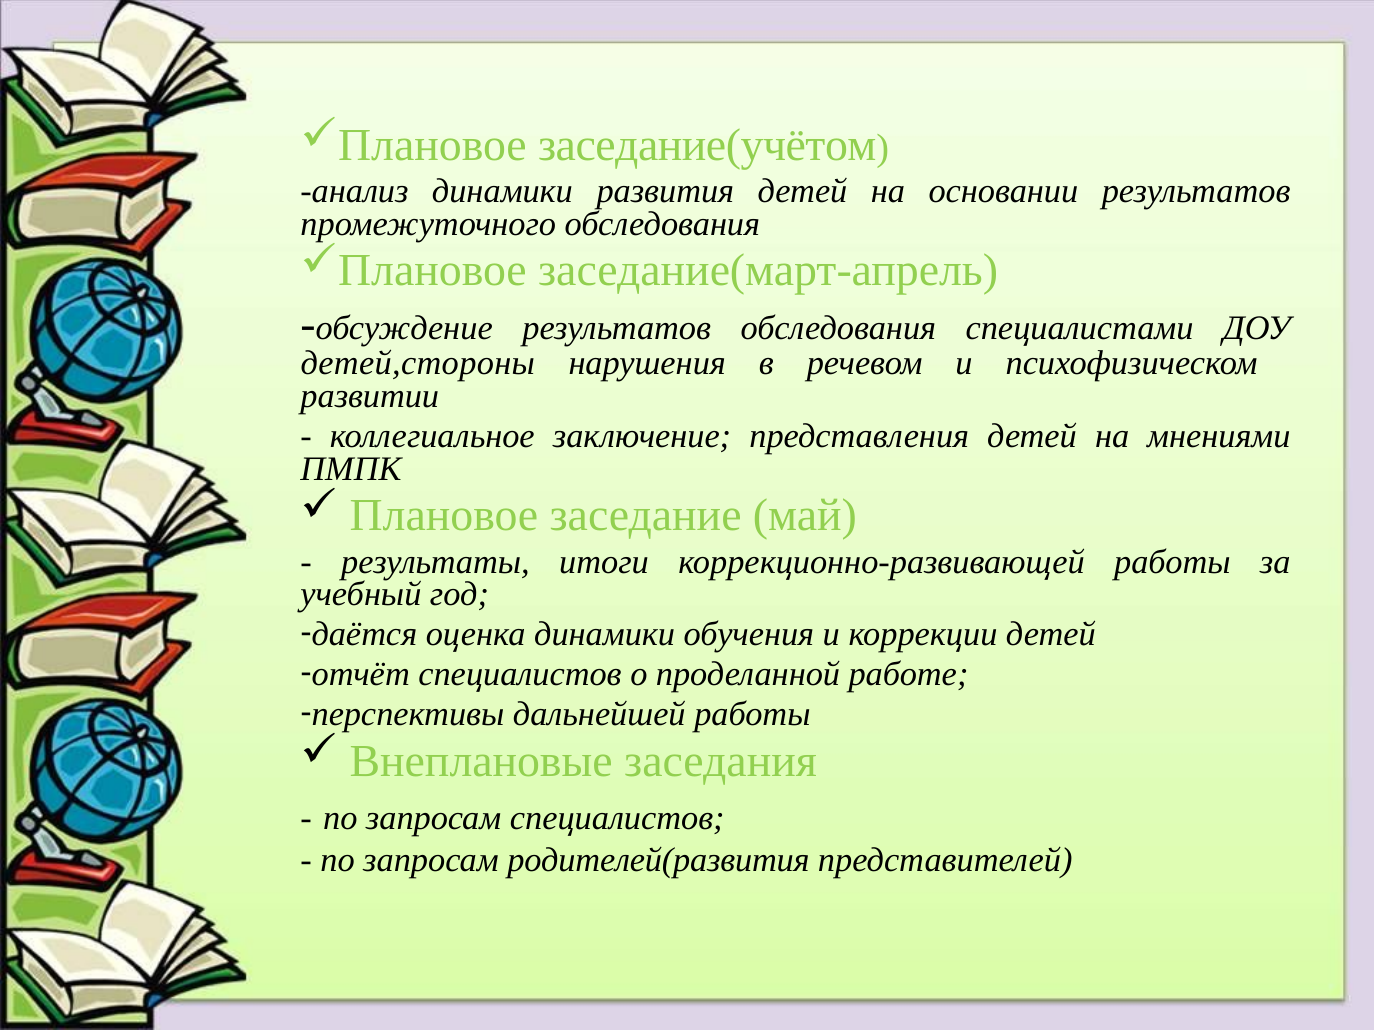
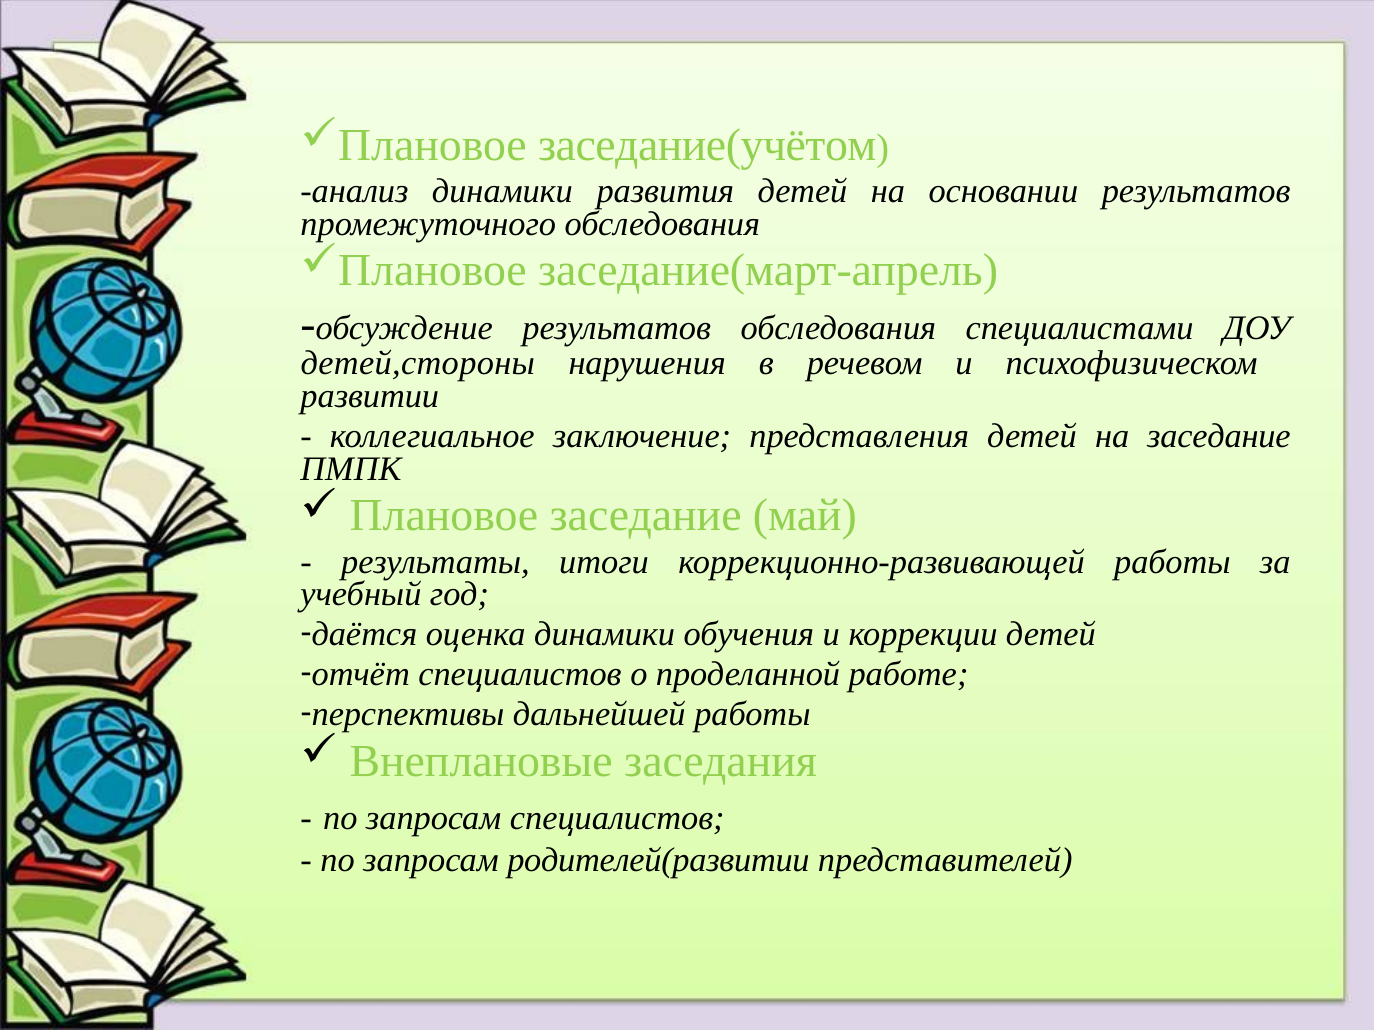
на мнениями: мнениями -> заседание (1219, 436)
родителей(развития: родителей(развития -> родителей(развитии (658, 861)
